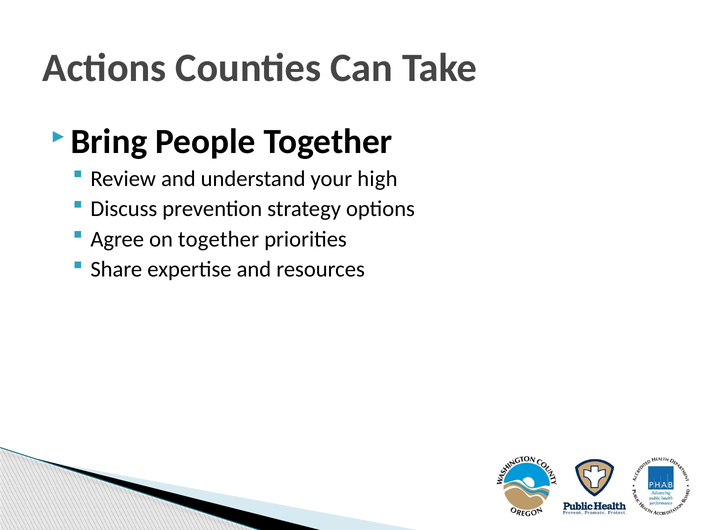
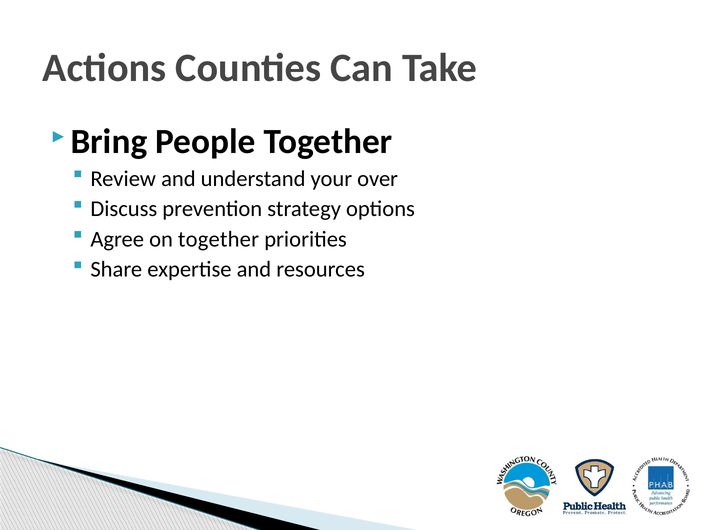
high: high -> over (378, 179)
